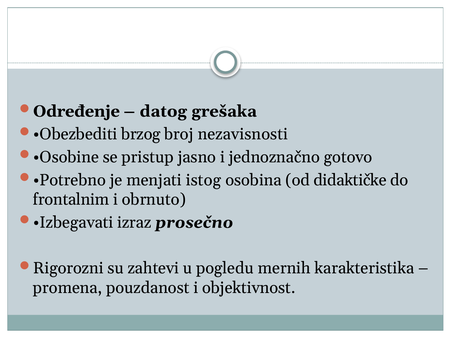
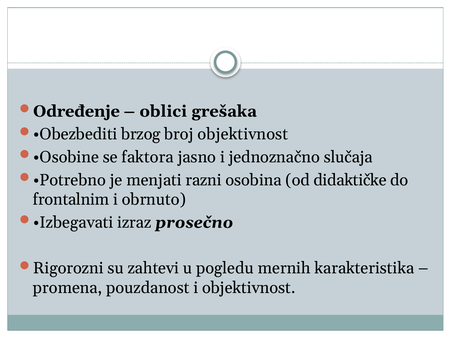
datog: datog -> oblici (163, 111)
broj nezavisnosti: nezavisnosti -> objektivnost (243, 134)
pristup: pristup -> faktora (148, 157)
gotovo: gotovo -> slučaja (348, 157)
istog: istog -> razni (204, 180)
